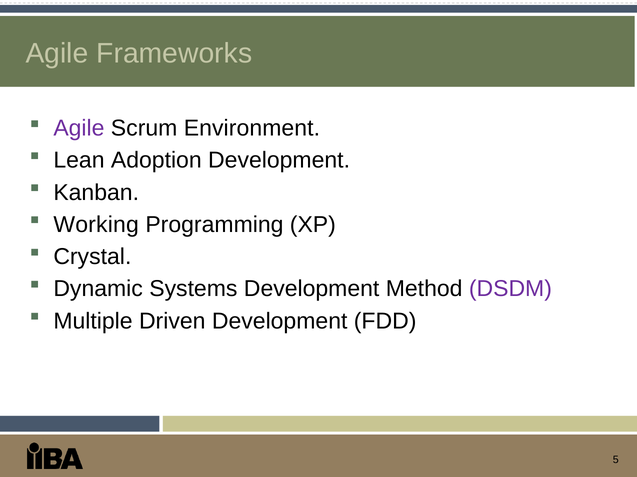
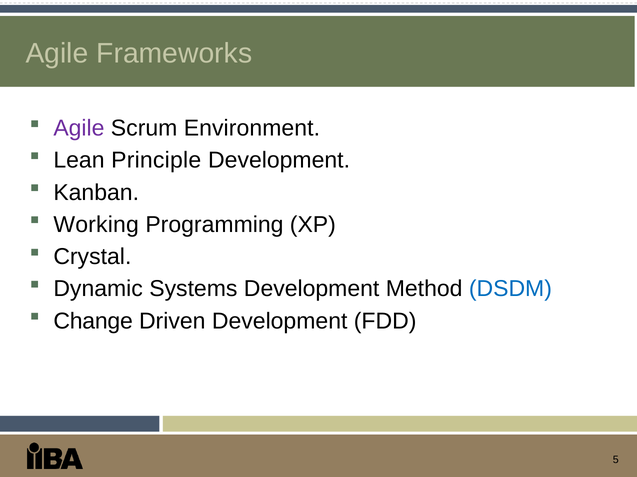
Adoption: Adoption -> Principle (156, 161)
DSDM colour: purple -> blue (510, 289)
Multiple: Multiple -> Change (93, 321)
